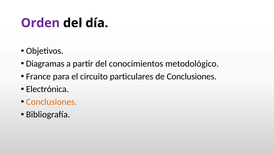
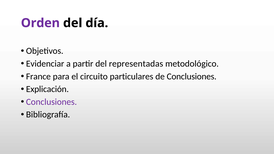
Diagramas: Diagramas -> Evidenciar (45, 64)
conocimientos: conocimientos -> representadas (136, 64)
Electrónica: Electrónica -> Explicación (47, 89)
Conclusiones colour: orange -> purple (51, 102)
